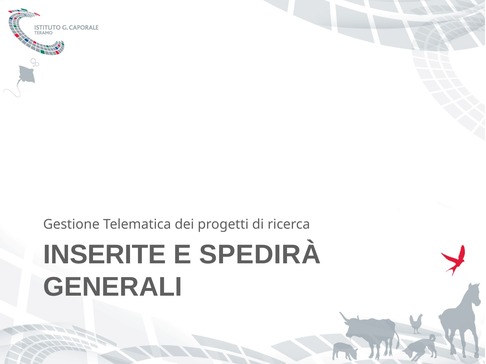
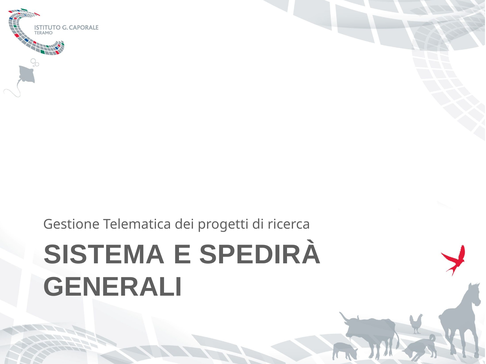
INSERITE: INSERITE -> SISTEMA (104, 255)
